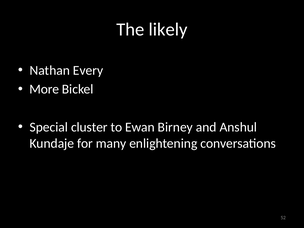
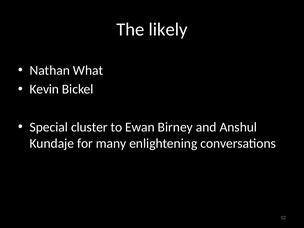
Every: Every -> What (88, 70)
More: More -> Kevin (44, 89)
